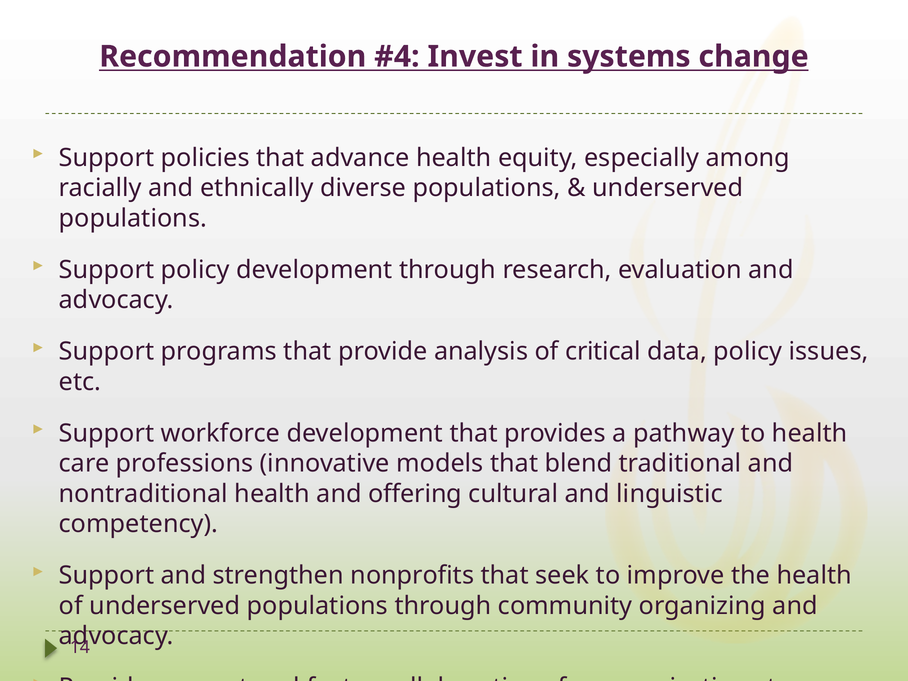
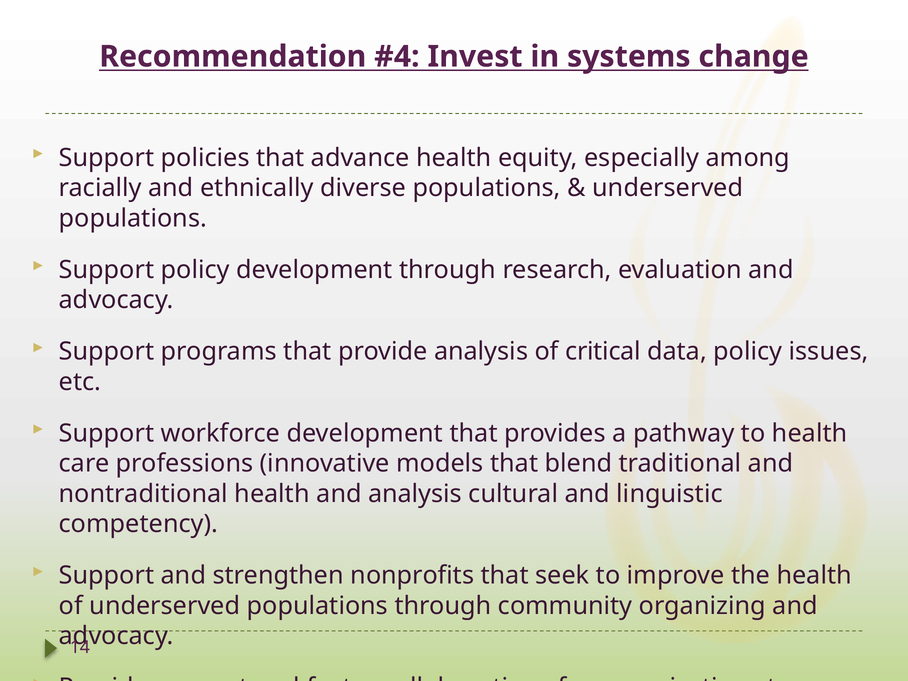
and offering: offering -> analysis (415, 494)
